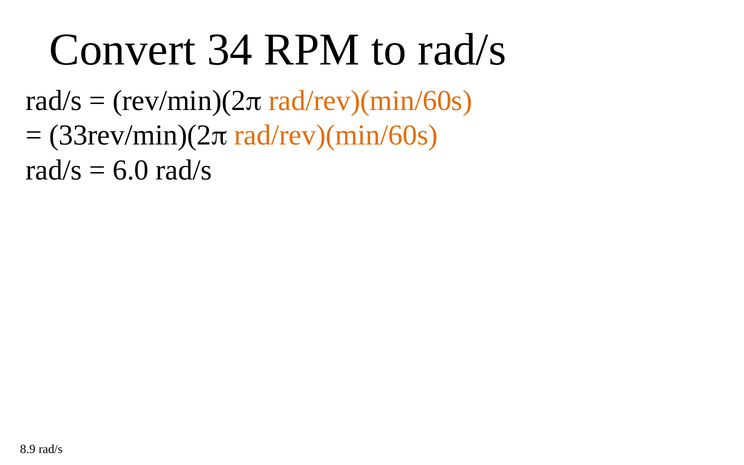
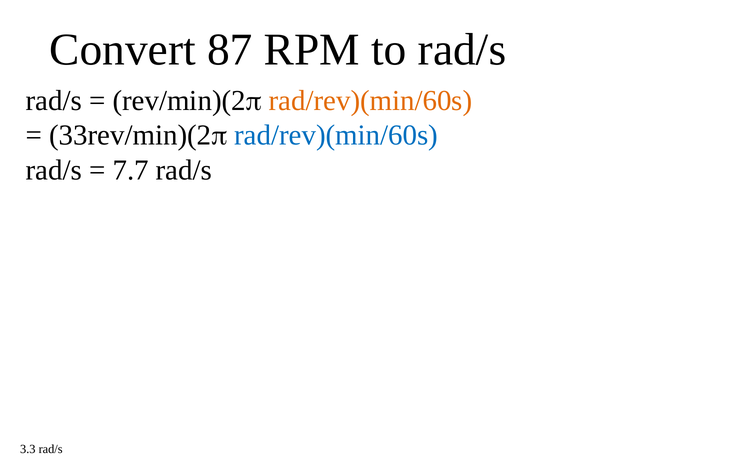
34: 34 -> 87 (230, 50)
rad/rev)(min/60s colour: orange -> blue (336, 135)
6.0: 6.0 -> 7.7 (131, 170)
8.9: 8.9 -> 3.3 (28, 449)
